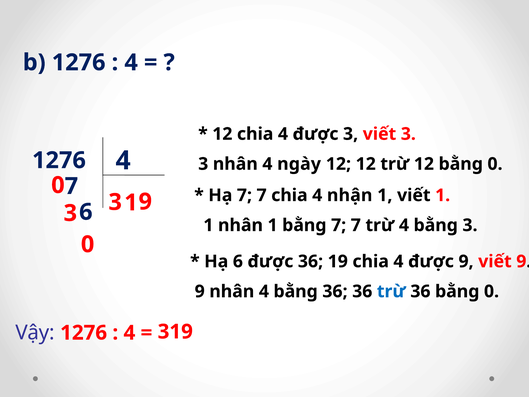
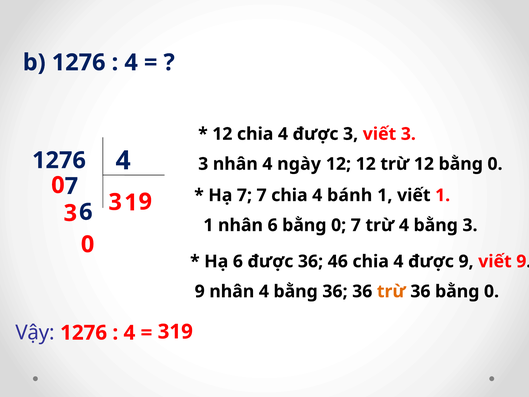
nhận: nhận -> bánh (350, 195)
nhân 1: 1 -> 6 (273, 225)
7: 7 -> 0 (339, 225)
19: 19 -> 46 (338, 261)
trừ colour: blue -> orange (391, 291)
